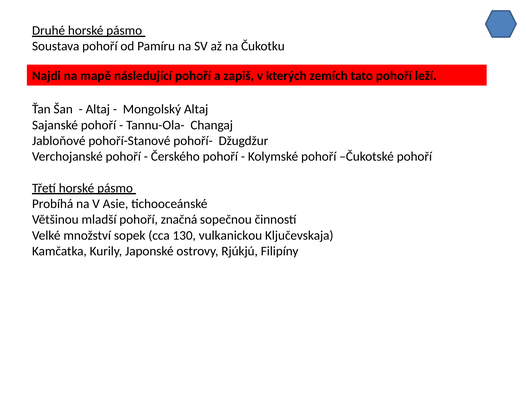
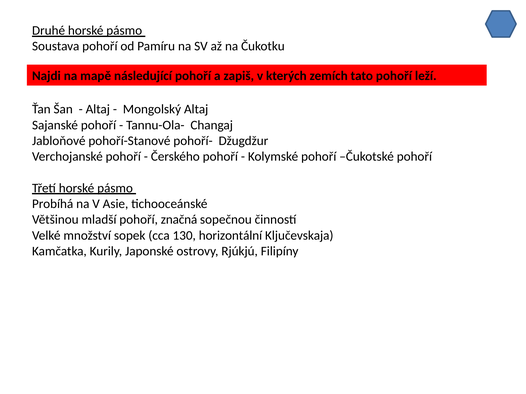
vulkanickou: vulkanickou -> horizontální (230, 236)
